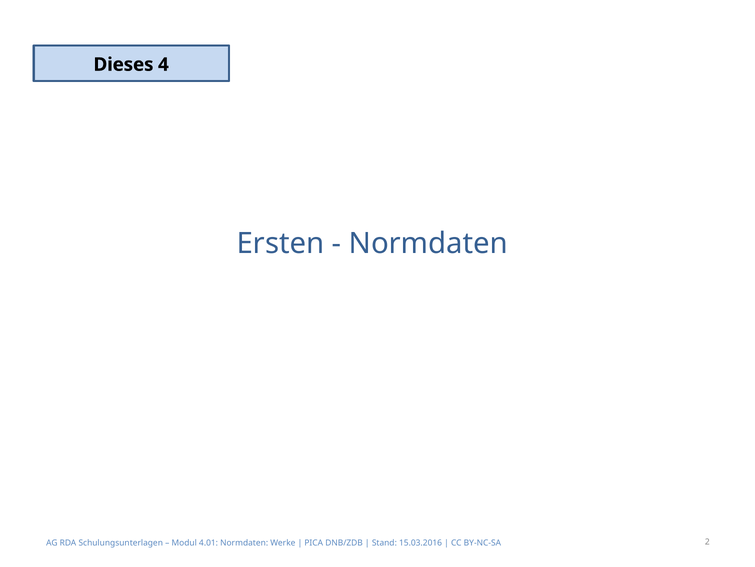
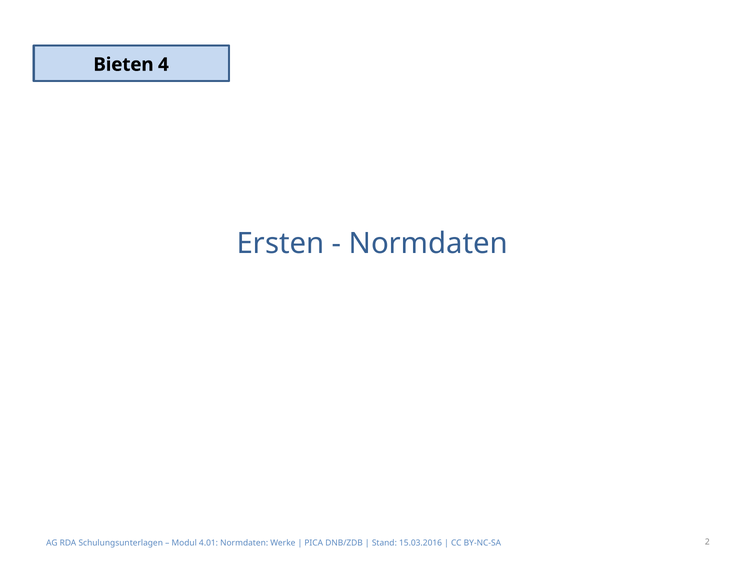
Dieses: Dieses -> Bieten (124, 64)
